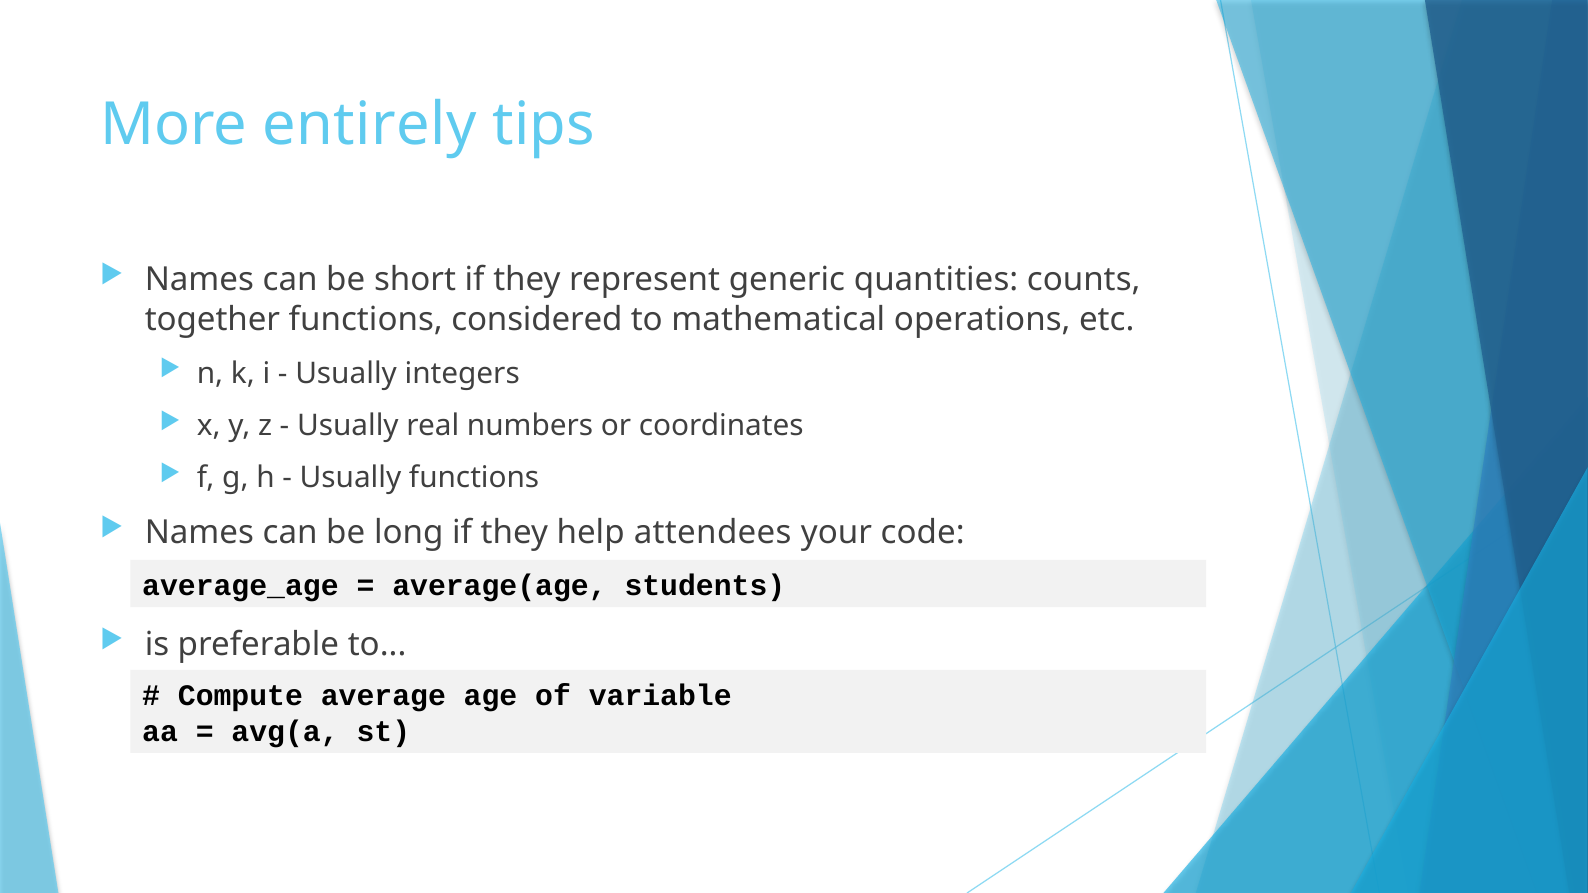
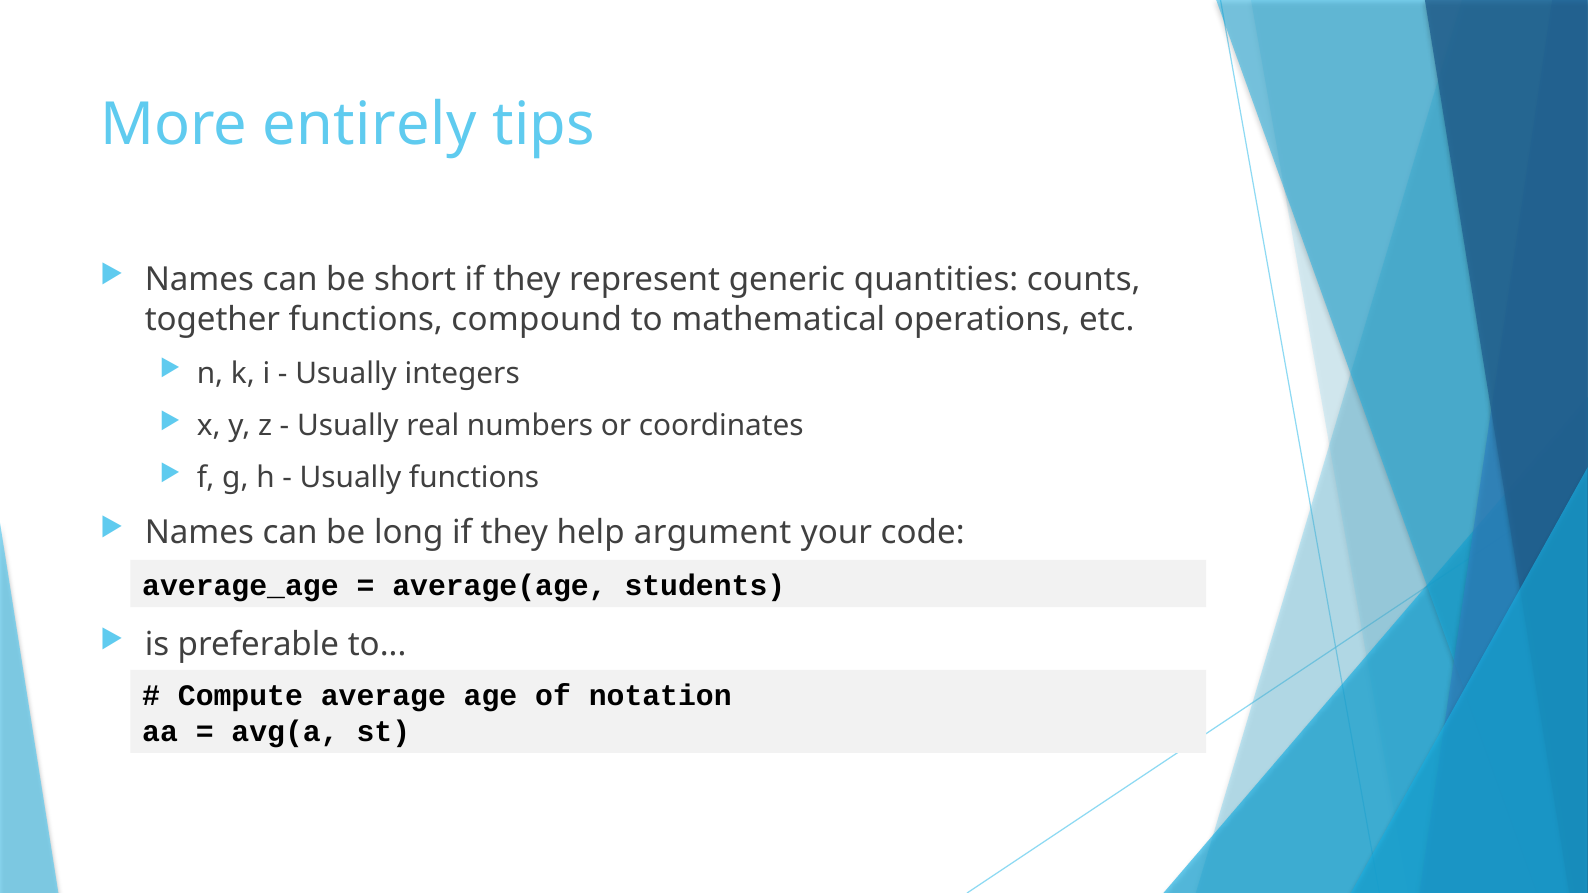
considered: considered -> compound (537, 319)
attendees: attendees -> argument (713, 532)
variable: variable -> notation (660, 696)
